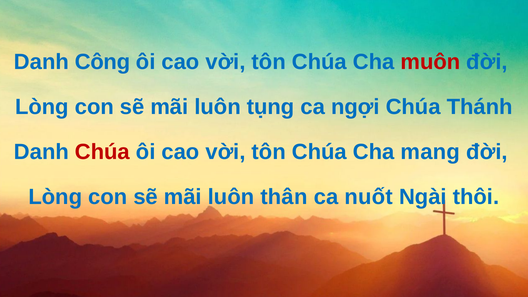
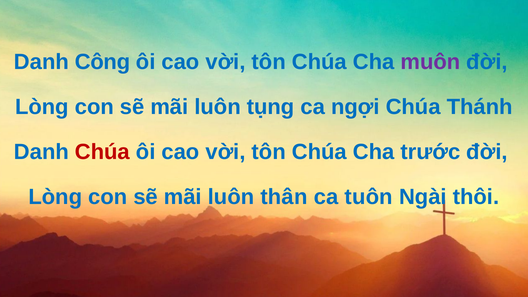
muôn colour: red -> purple (430, 62)
mang: mang -> trước (430, 152)
nuốt: nuốt -> tuôn (369, 197)
